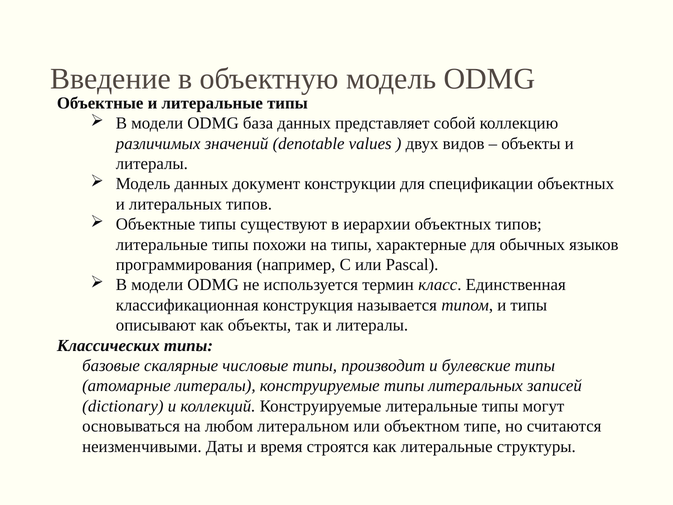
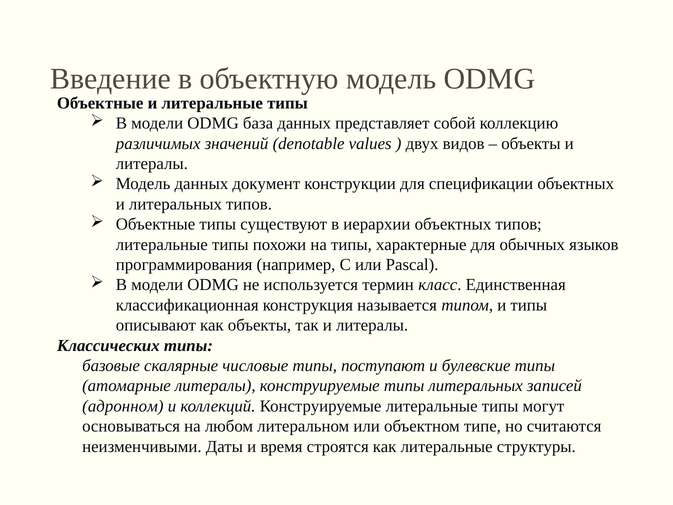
производит: производит -> поступают (383, 365)
dictionary: dictionary -> адронном (123, 406)
